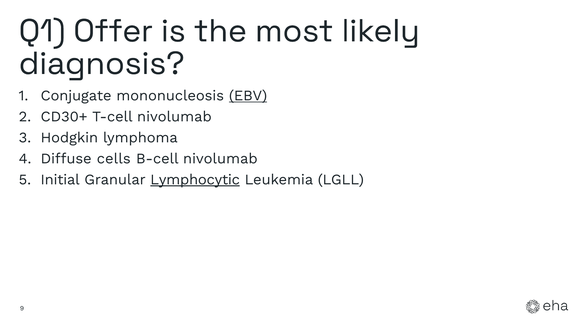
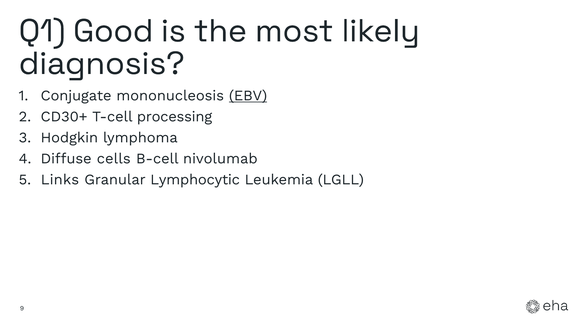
Offer: Offer -> Good (113, 31)
T-cell nivolumab: nivolumab -> processing (174, 117)
Initial: Initial -> Links (60, 180)
Lymphocytic underline: present -> none (195, 180)
